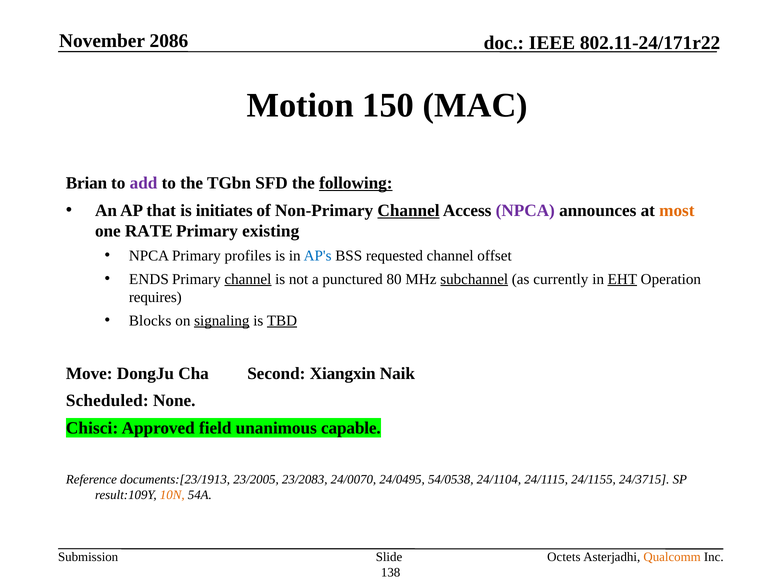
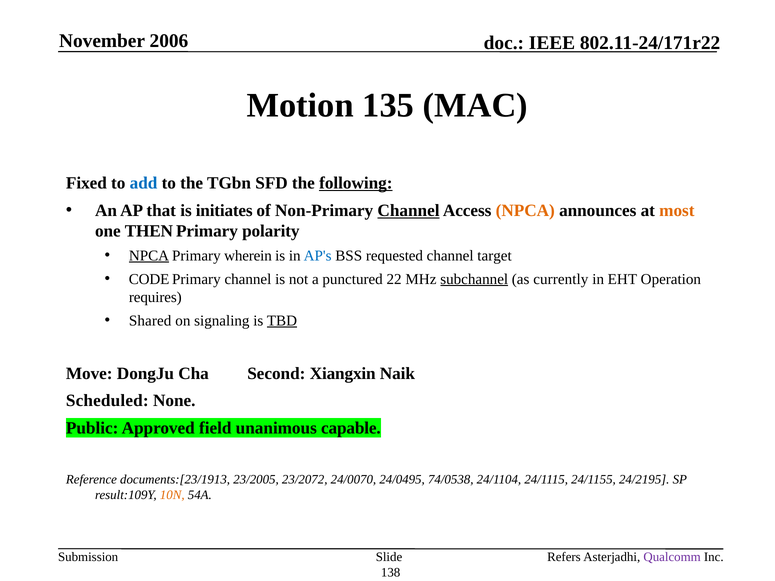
2086: 2086 -> 2006 (169, 41)
150: 150 -> 135 (388, 106)
Brian: Brian -> Fixed (86, 183)
add colour: purple -> blue (144, 183)
NPCA colour: purple -> orange (525, 210)
RATE: RATE -> THEN (149, 231)
existing: existing -> polarity (271, 231)
NPCA underline: none -> present (149, 256)
profiles: profiles -> wherein (248, 256)
offset: offset -> target (495, 256)
ENDS: ENDS -> CODE (149, 279)
channel underline: present -> none (248, 279)
80: 80 -> 22 (394, 279)
EHT underline: present -> none (622, 279)
Blocks: Blocks -> Shared (150, 321)
signaling underline: present -> none (222, 321)
Chisci: Chisci -> Public (92, 428)
23/2083: 23/2083 -> 23/2072 (305, 479)
54/0538: 54/0538 -> 74/0538 (451, 479)
24/3715: 24/3715 -> 24/2195 (644, 479)
Octets: Octets -> Refers (564, 557)
Qualcomm colour: orange -> purple (672, 557)
